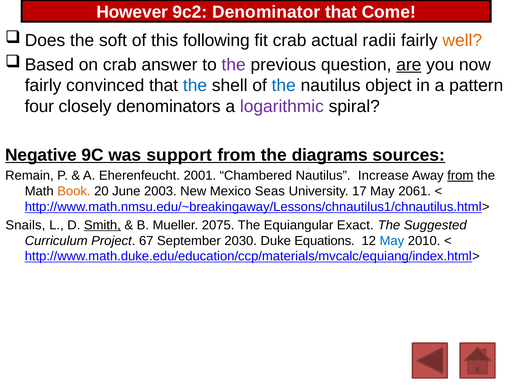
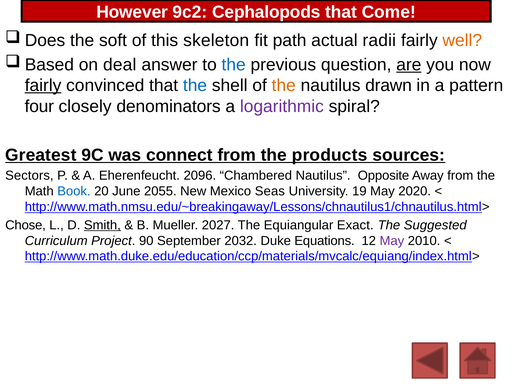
Denominator: Denominator -> Cephalopods (266, 12)
following: following -> skeleton (216, 40)
fit crab: crab -> path (290, 40)
on crab: crab -> deal (120, 65)
the colour: purple -> blue (234, 65)
fairly underline: none -> present (43, 85)
the colour: blue -> orange (284, 85)
object: object -> drawn (389, 85)
Negative: Negative -> Greatest (41, 155)
support: support -> connect (179, 155)
diagrams: diagrams -> products (330, 155)
Remain: Remain -> Sectors (29, 175)
2001: 2001 -> 2096 (200, 175)
Increase: Increase -> Opposite (384, 175)
from underline: present -> none (460, 175)
Book colour: orange -> blue (74, 191)
2003: 2003 -> 2055 (160, 191)
17: 17 -> 19 (359, 191)
2061: 2061 -> 2020 (415, 191)
Snails: Snails -> Chose (26, 225)
2075: 2075 -> 2027 (218, 225)
67: 67 -> 90 (146, 241)
2030: 2030 -> 2032 (241, 241)
May colour: blue -> purple (392, 241)
